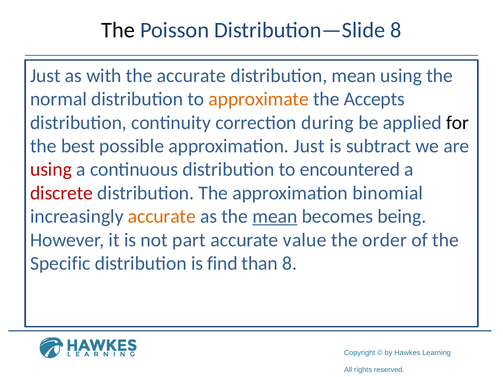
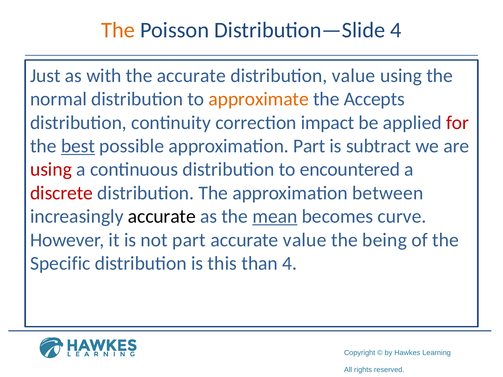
The colour: black -> orange (118, 30)
Distribution—Slide 8: 8 -> 4 (396, 30)
distribution mean: mean -> value (354, 76)
during: during -> impact (328, 123)
for colour: black -> red (457, 123)
best underline: none -> present (78, 146)
approximation Just: Just -> Part (309, 146)
binomial: binomial -> between (388, 193)
accurate colour: orange -> black (162, 217)
being: being -> curve (402, 217)
order: order -> being (385, 240)
find: find -> this (222, 264)
than 8: 8 -> 4 (290, 264)
